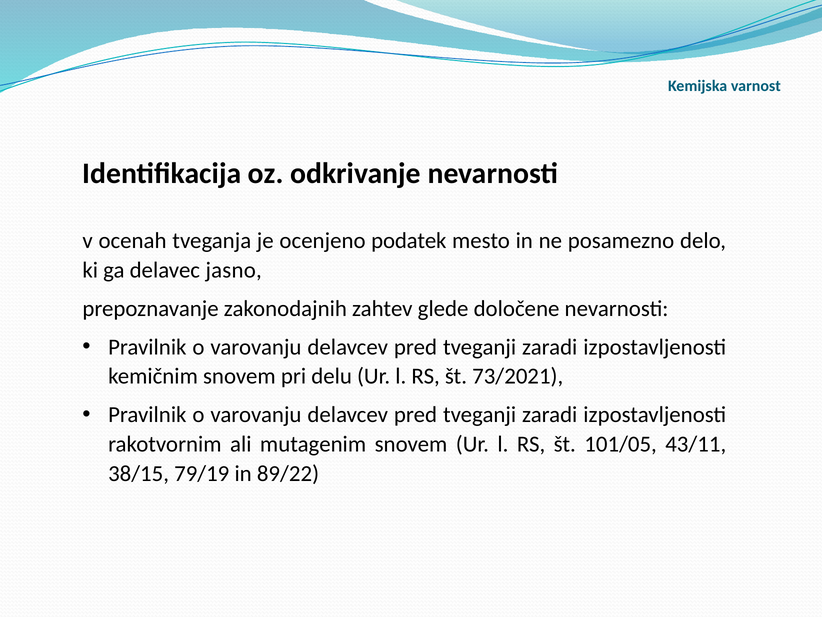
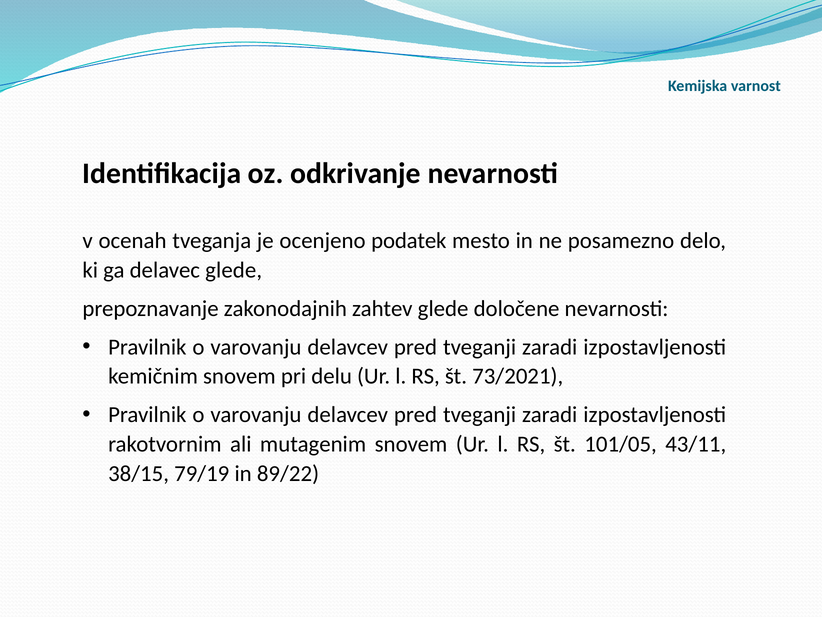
delavec jasno: jasno -> glede (234, 270)
